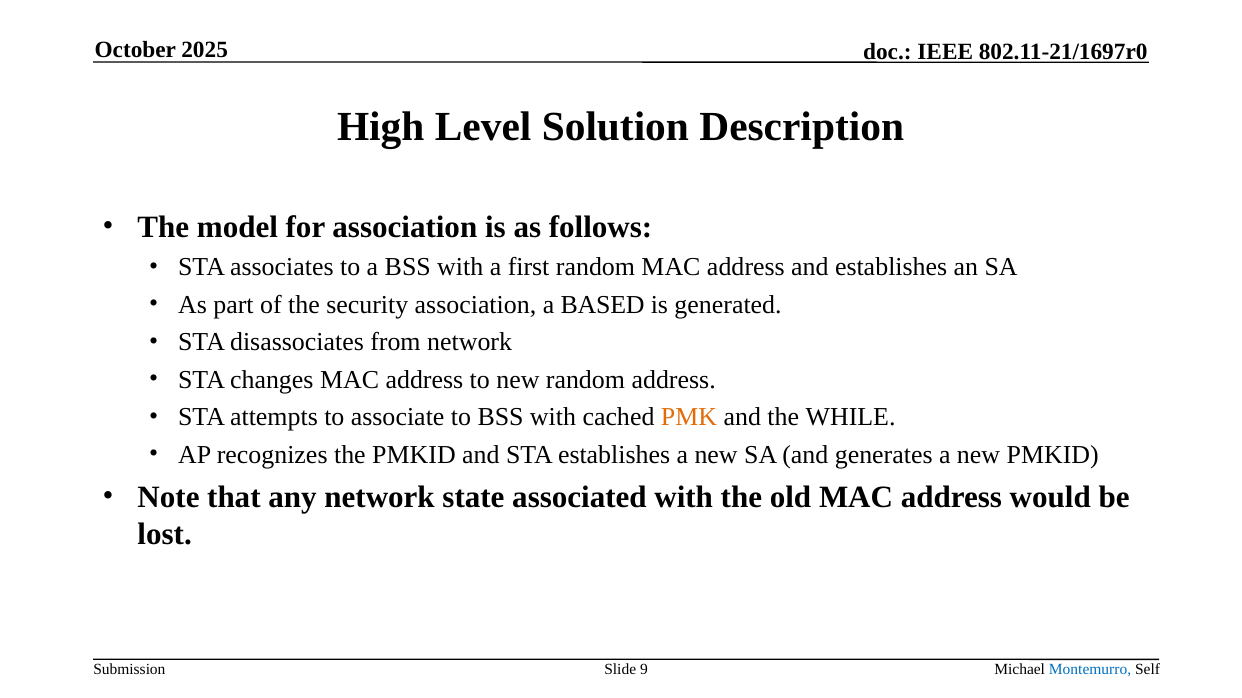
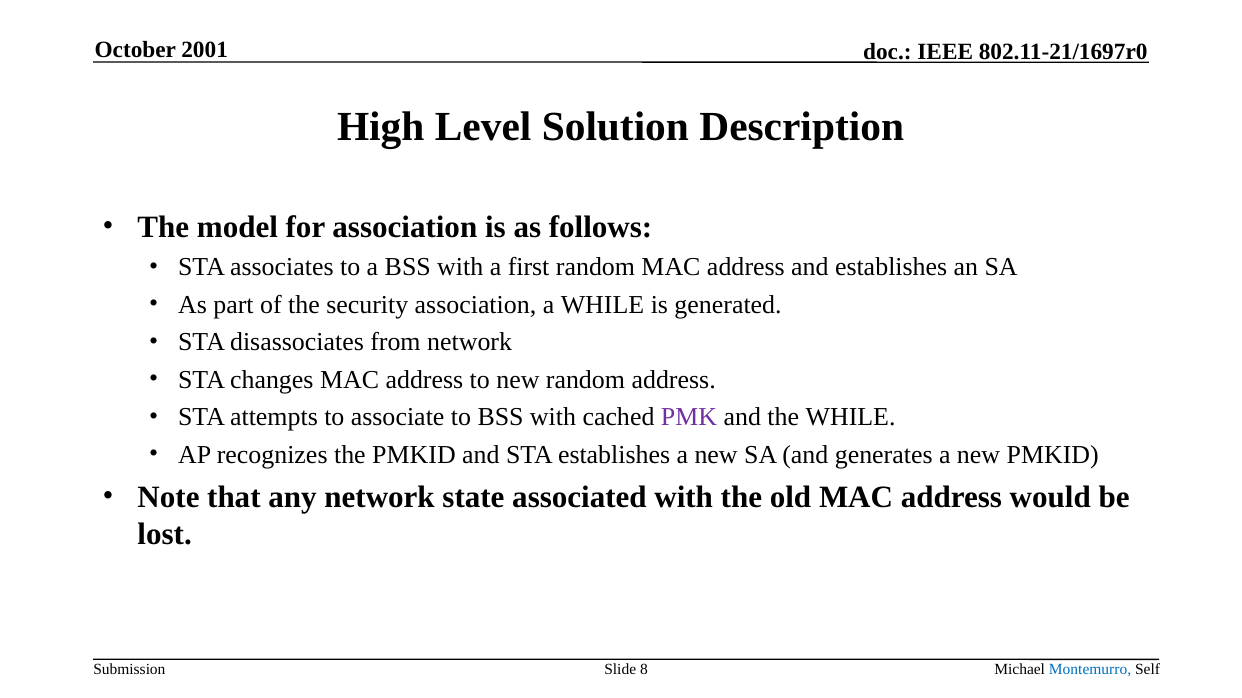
2025: 2025 -> 2001 (205, 49)
a BASED: BASED -> WHILE (602, 305)
PMK colour: orange -> purple (689, 418)
9: 9 -> 8 (644, 670)
